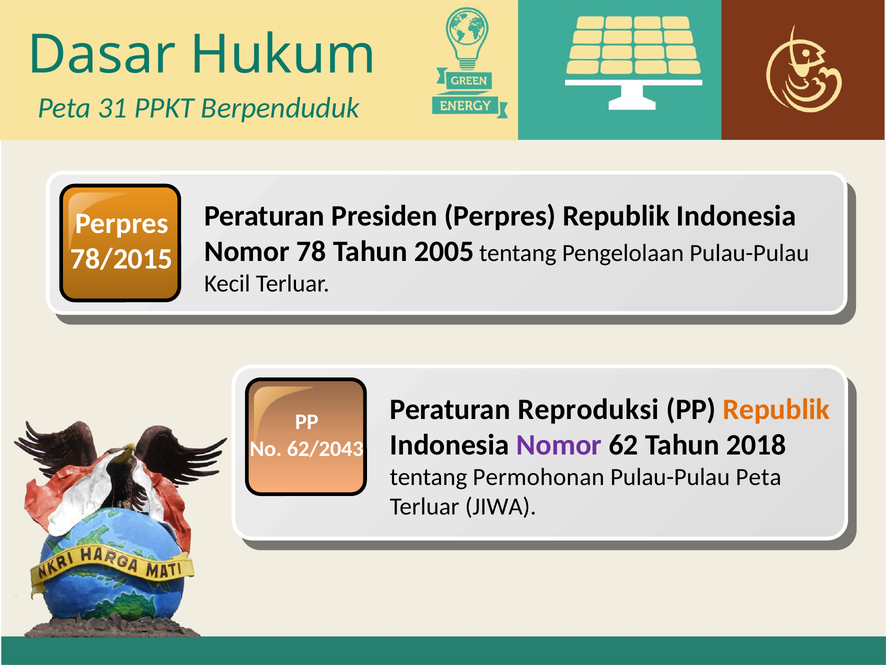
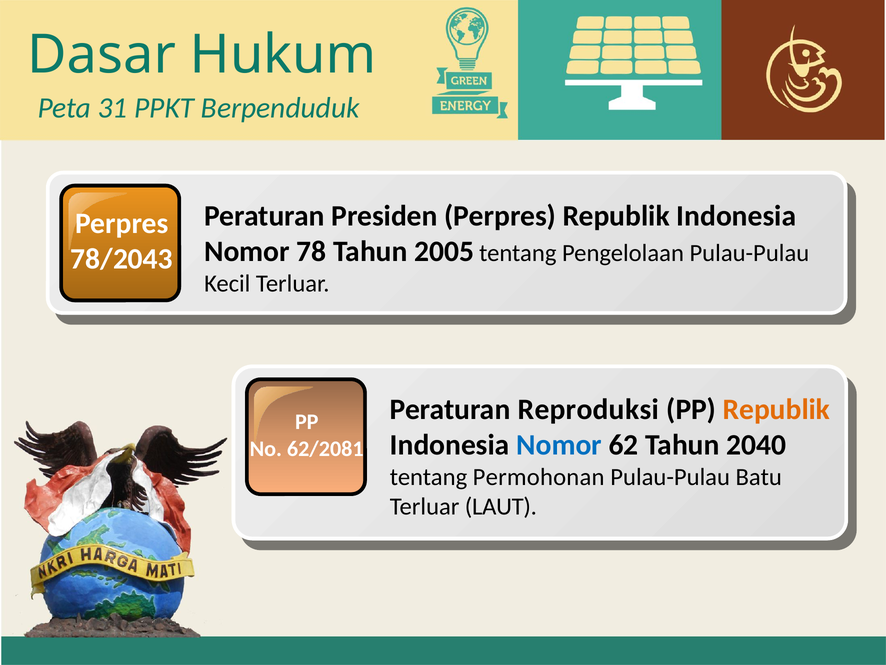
78/2015: 78/2015 -> 78/2043 (122, 259)
Nomor colour: purple -> blue (559, 445)
2018: 2018 -> 2040 (756, 445)
62/2043: 62/2043 -> 62/2081 (325, 448)
Pulau-Pulau Peta: Peta -> Batu (759, 477)
JIWA: JIWA -> LAUT (501, 506)
